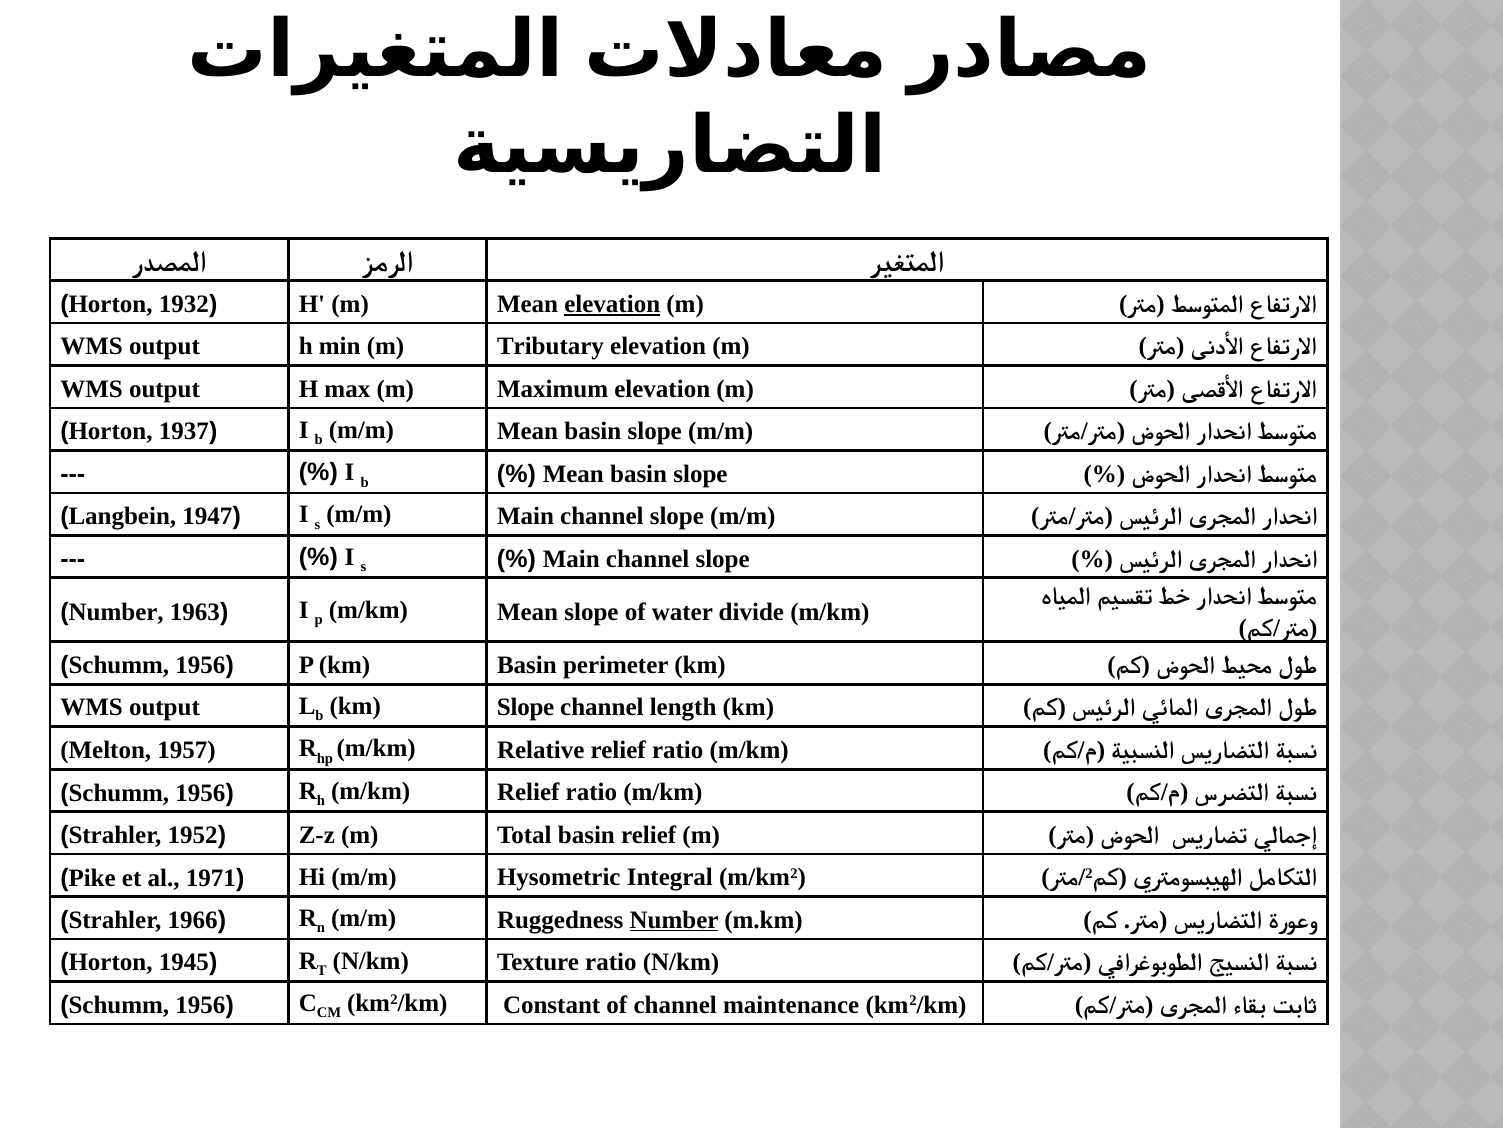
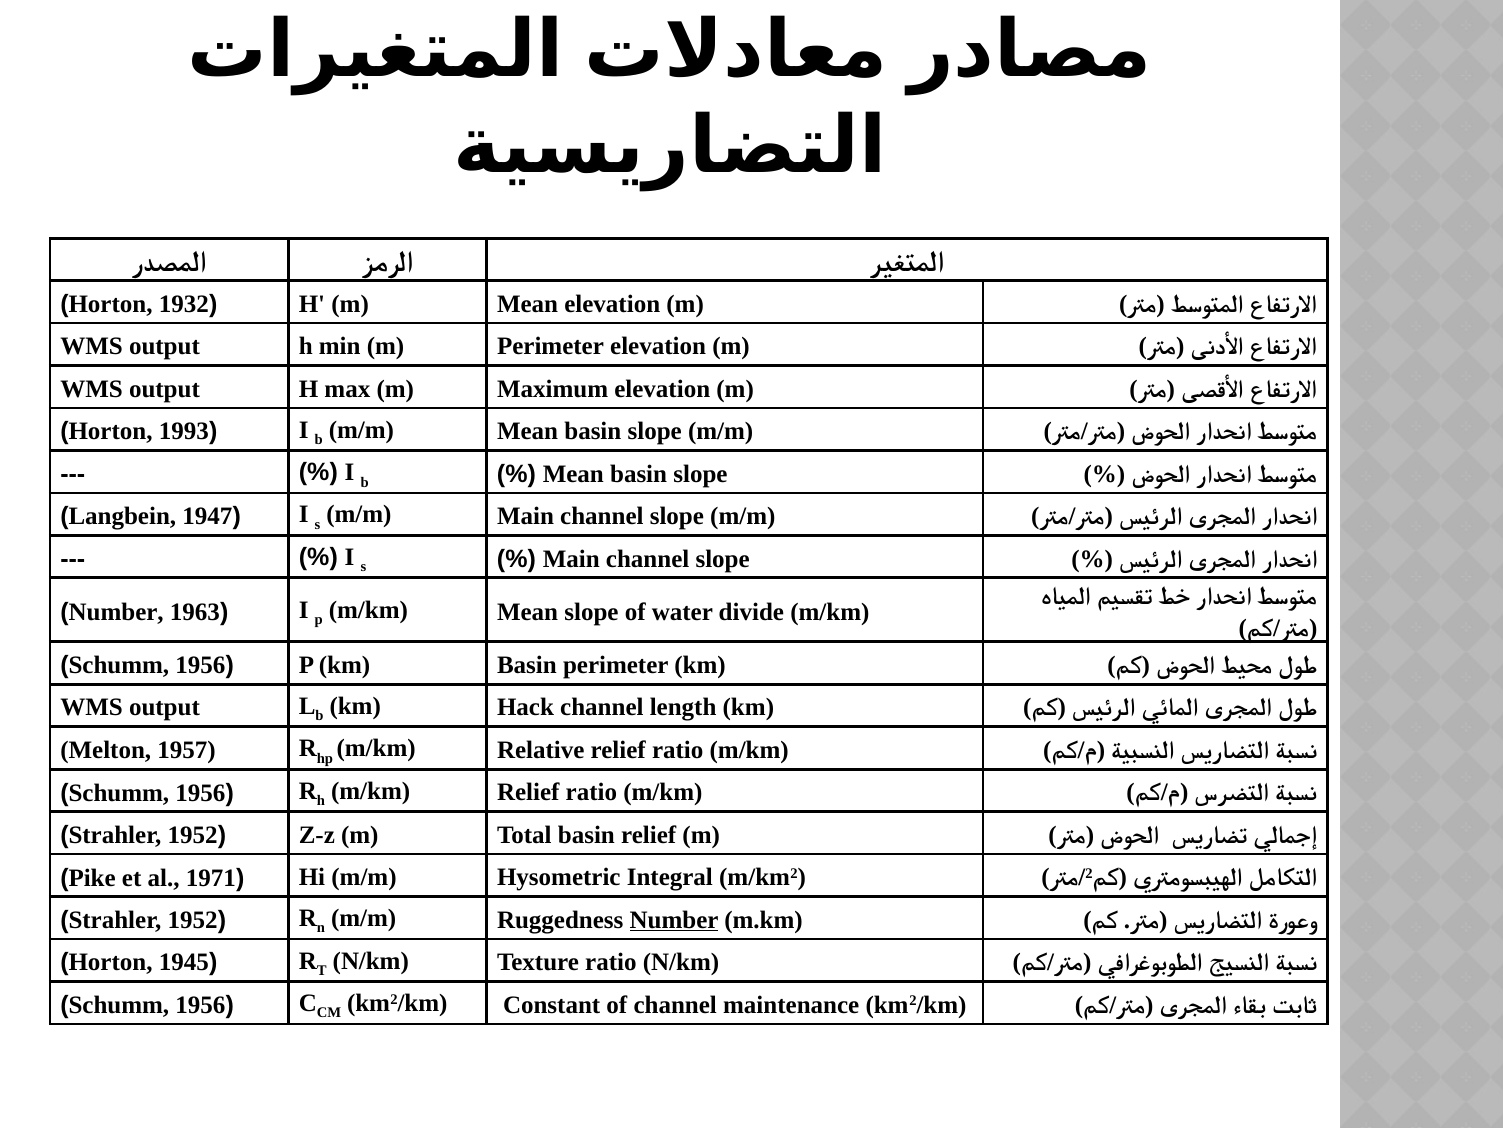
elevation underline: present -> none (612, 304)
m Tributary: Tributary -> Perimeter (550, 346)
1937: 1937 -> 1993 (184, 431)
km Slope: Slope -> Hack (526, 707)
1966: 1966 -> 1952 (193, 920)
